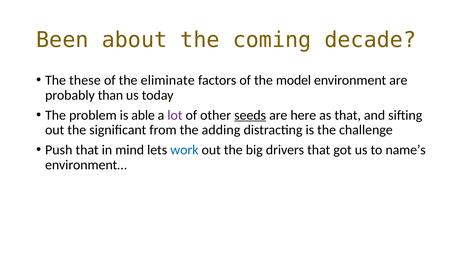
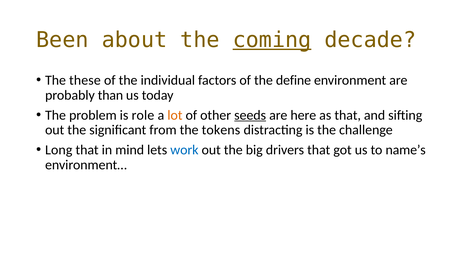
coming underline: none -> present (272, 40)
eliminate: eliminate -> individual (168, 80)
model: model -> define (293, 80)
able: able -> role (143, 115)
lot colour: purple -> orange (175, 115)
adding: adding -> tokens (221, 130)
Push: Push -> Long (59, 150)
